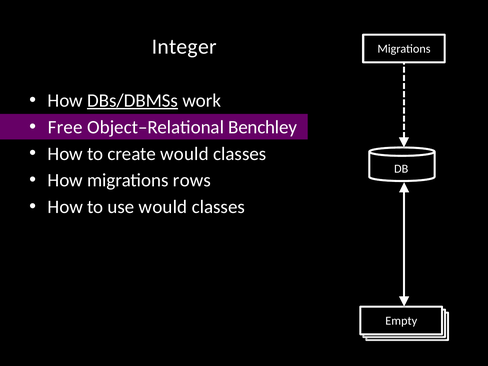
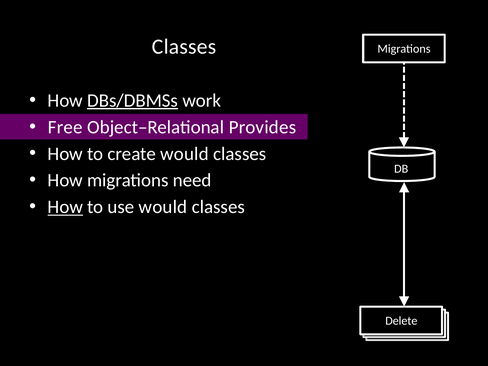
Integer: Integer -> Classes (184, 47)
Benchley: Benchley -> Provides (262, 127)
rows: rows -> need (192, 180)
How underline: none -> present (65, 207)
Empty: Empty -> Delete (401, 321)
